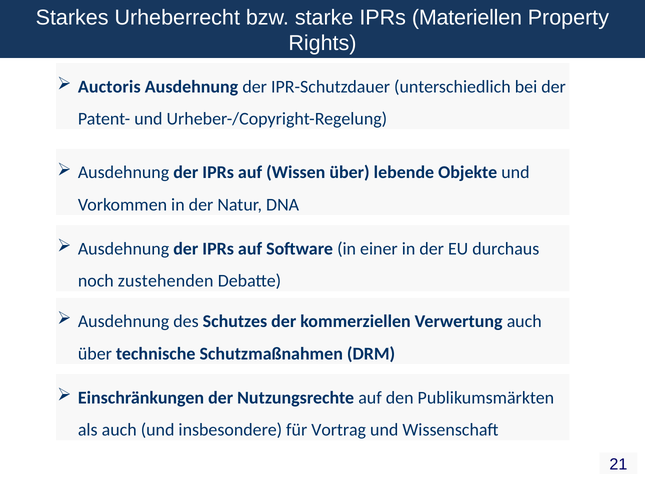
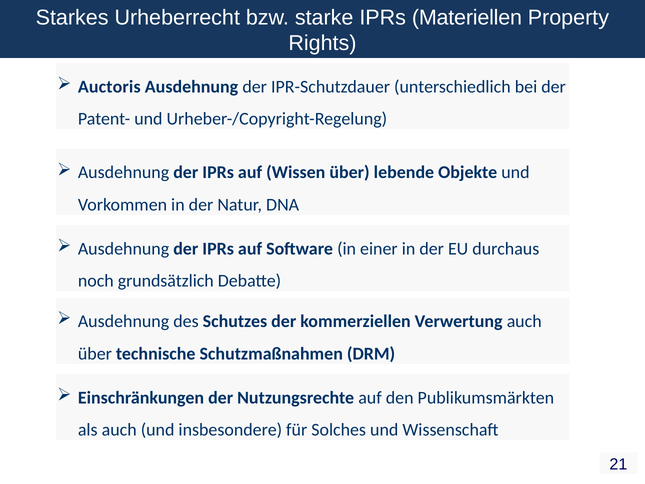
zustehenden: zustehenden -> grundsätzlich (166, 281)
Vortrag: Vortrag -> Solches (339, 430)
